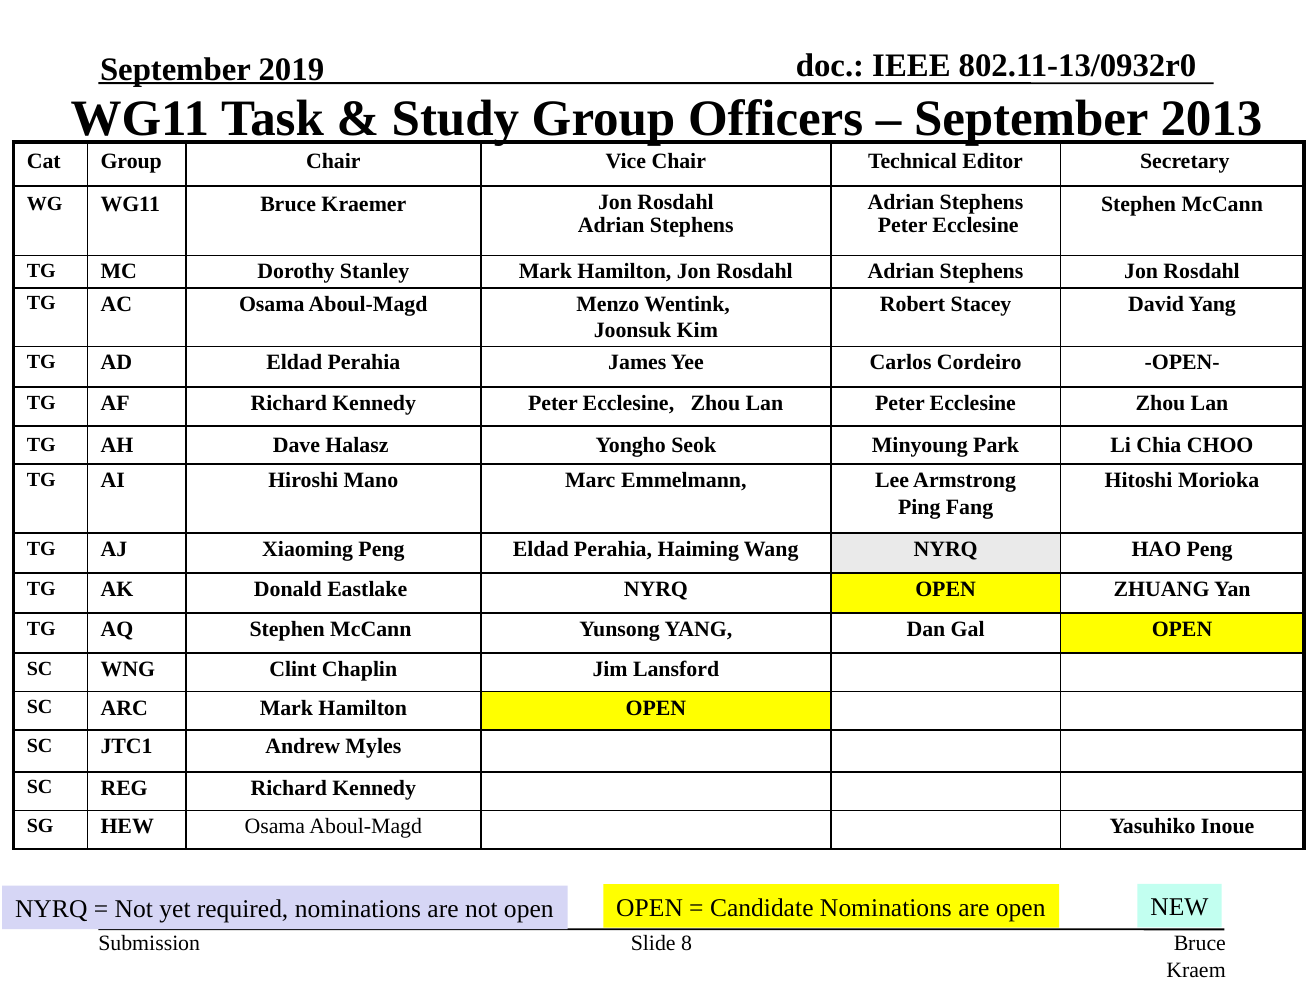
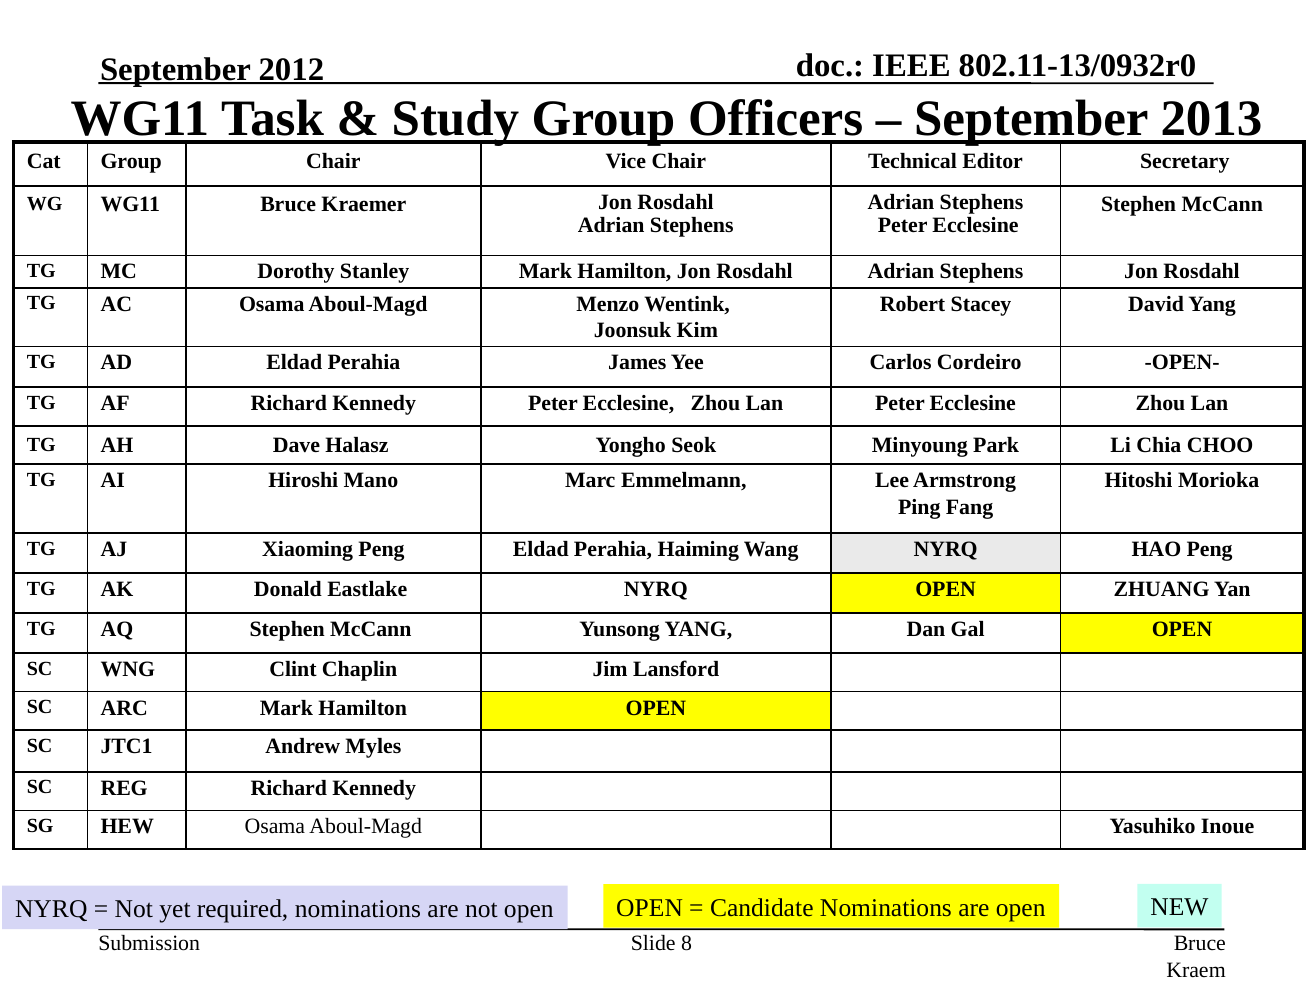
2019: 2019 -> 2012 (291, 70)
